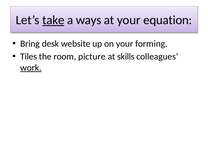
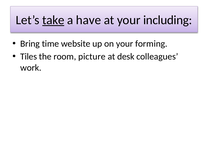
ways: ways -> have (89, 20)
equation: equation -> including (168, 20)
desk: desk -> time (50, 44)
skills: skills -> desk (126, 57)
work underline: present -> none (31, 68)
